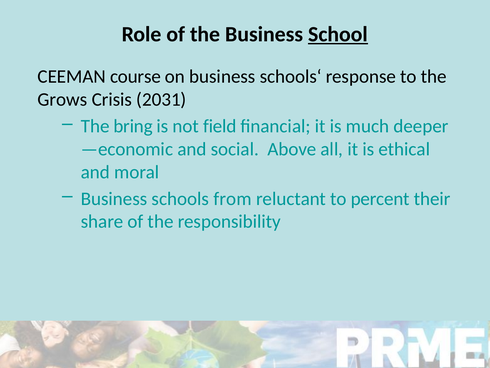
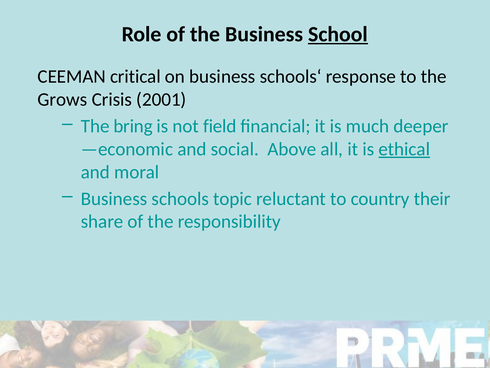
course: course -> critical (135, 76)
2031: 2031 -> 2001 (161, 99)
ethical underline: none -> present (404, 149)
from: from -> topic (233, 199)
percent: percent -> country (380, 199)
